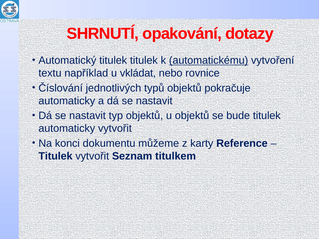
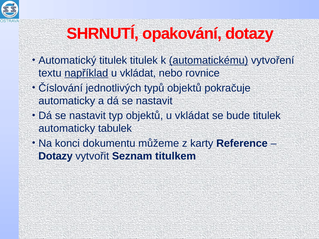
například underline: none -> present (86, 73)
objektů u objektů: objektů -> vkládat (192, 116)
automaticky vytvořit: vytvořit -> tabulek (115, 129)
Titulek: Titulek -> Dotazy (56, 156)
